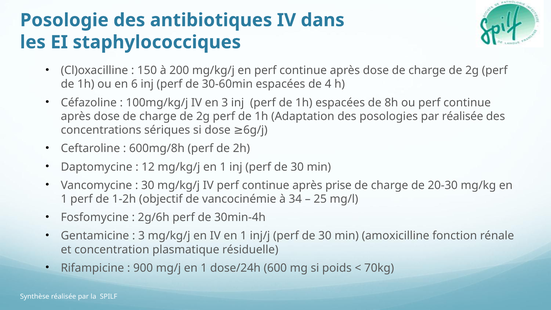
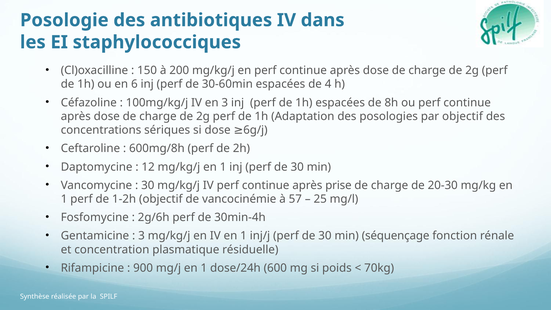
par réalisée: réalisée -> objectif (463, 116)
34: 34 -> 57 (295, 199)
amoxicilline: amoxicilline -> séquençage (396, 236)
